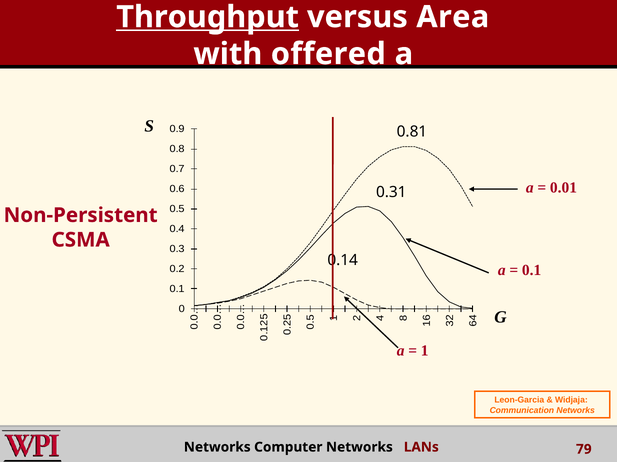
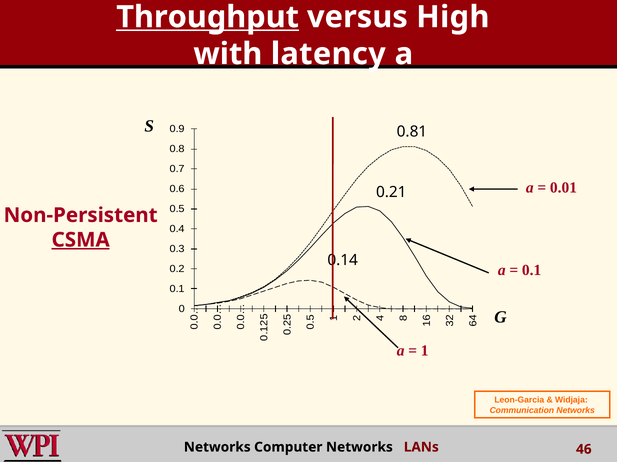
Area: Area -> High (453, 17)
offered: offered -> latency (328, 54)
0.31: 0.31 -> 0.21 (391, 192)
CSMA underline: none -> present (81, 240)
79: 79 -> 46 (584, 450)
